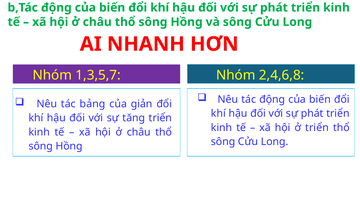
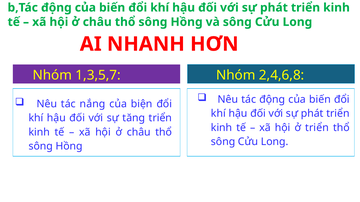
bảng: bảng -> nắng (93, 104)
giản: giản -> biện (142, 104)
